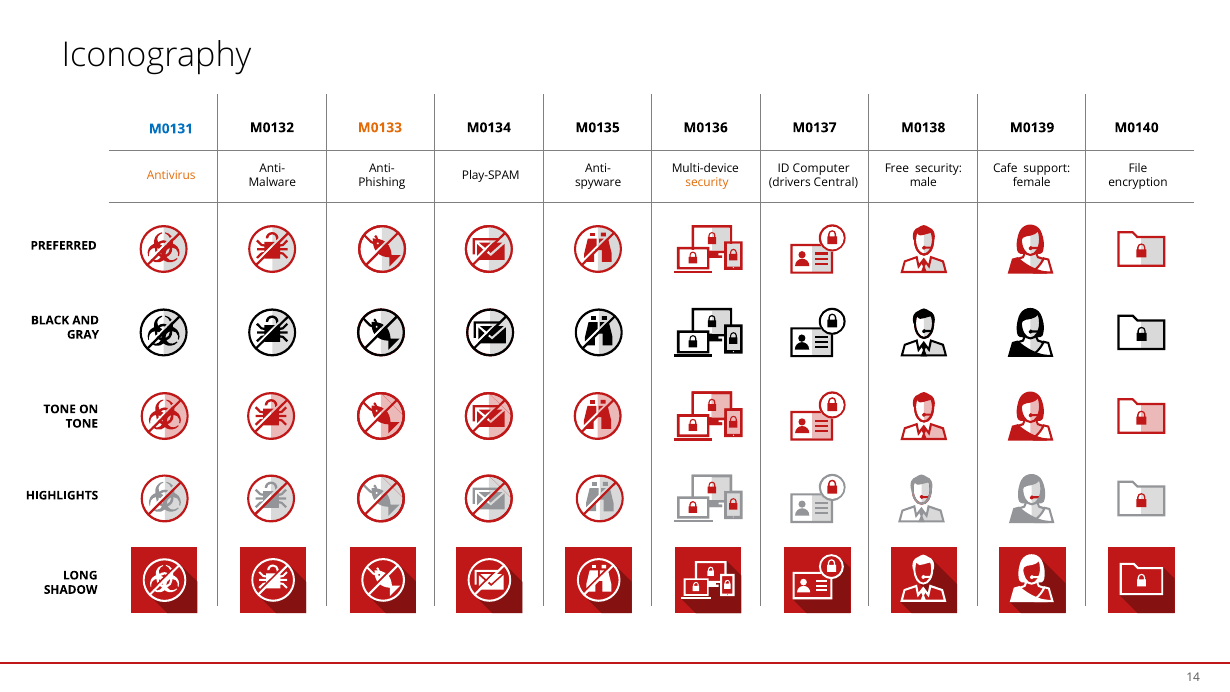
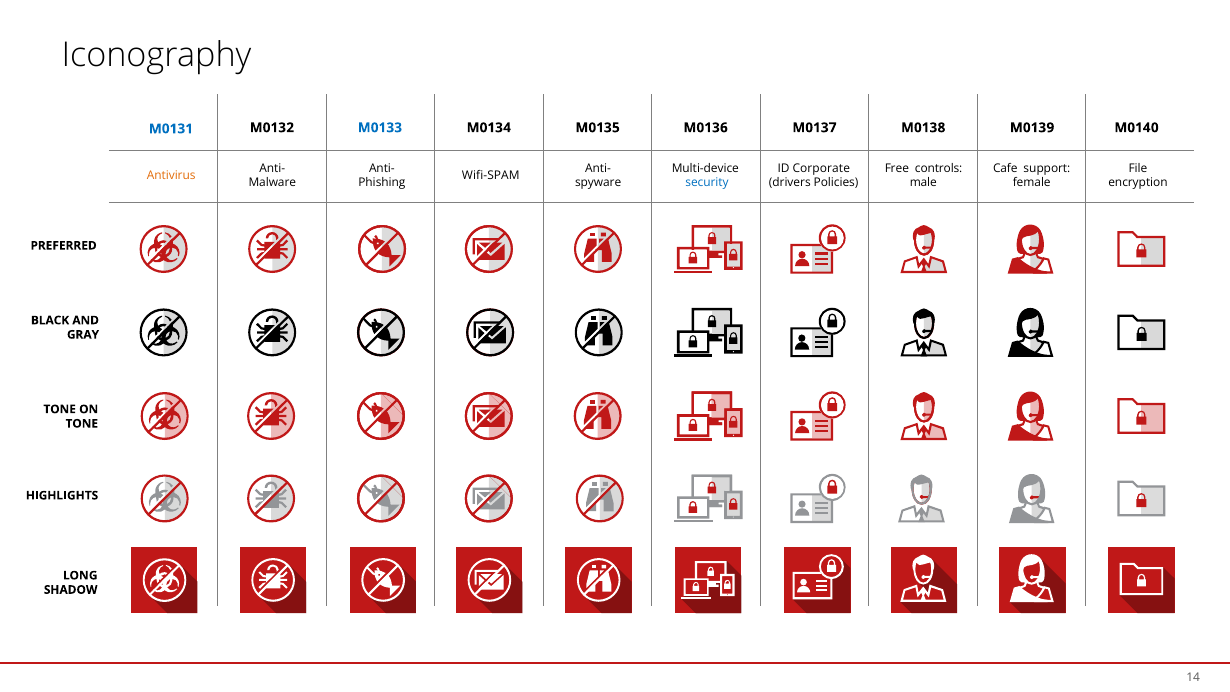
M0133 colour: orange -> blue (380, 128)
Computer: Computer -> Corporate (821, 168)
Free security: security -> controls (939, 168)
Play-SPAM: Play-SPAM -> Wifi-SPAM (491, 176)
security colour: orange -> blue (707, 183)
Central: Central -> Policies (836, 183)
